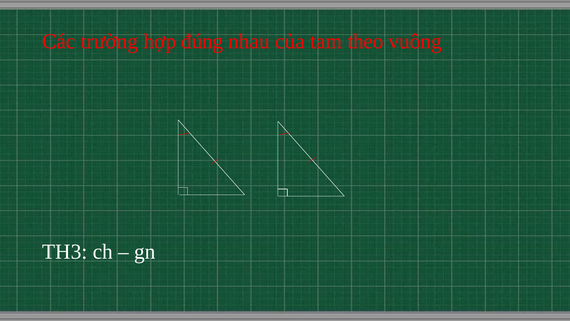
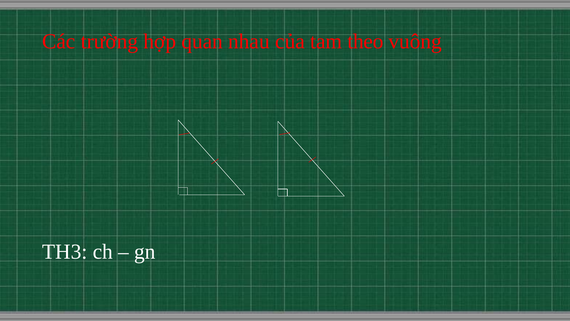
đúng: đúng -> quan (202, 41)
